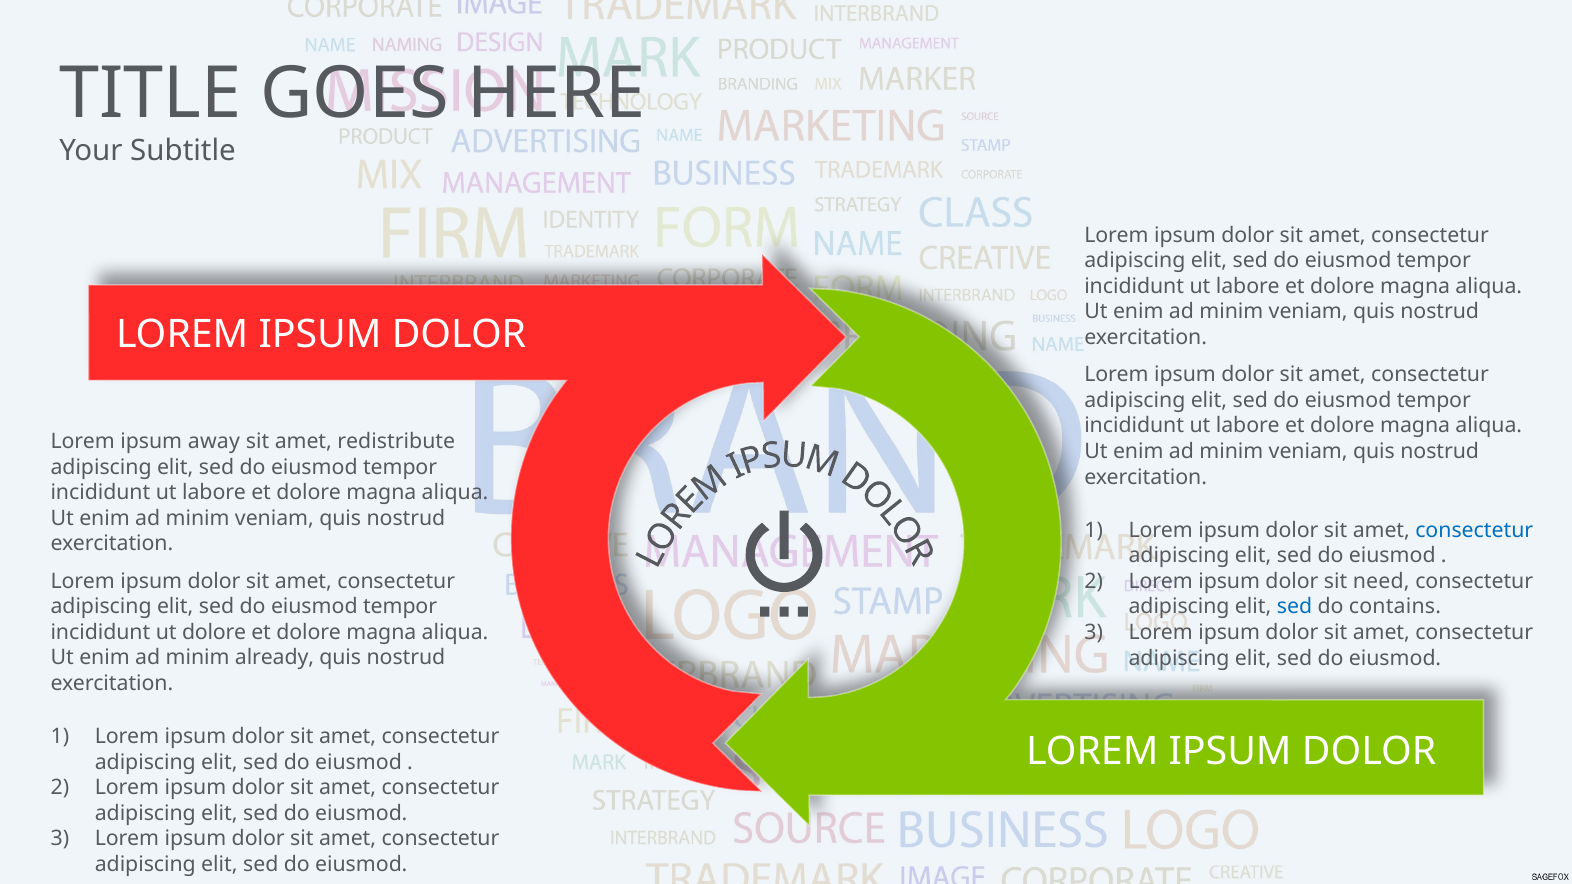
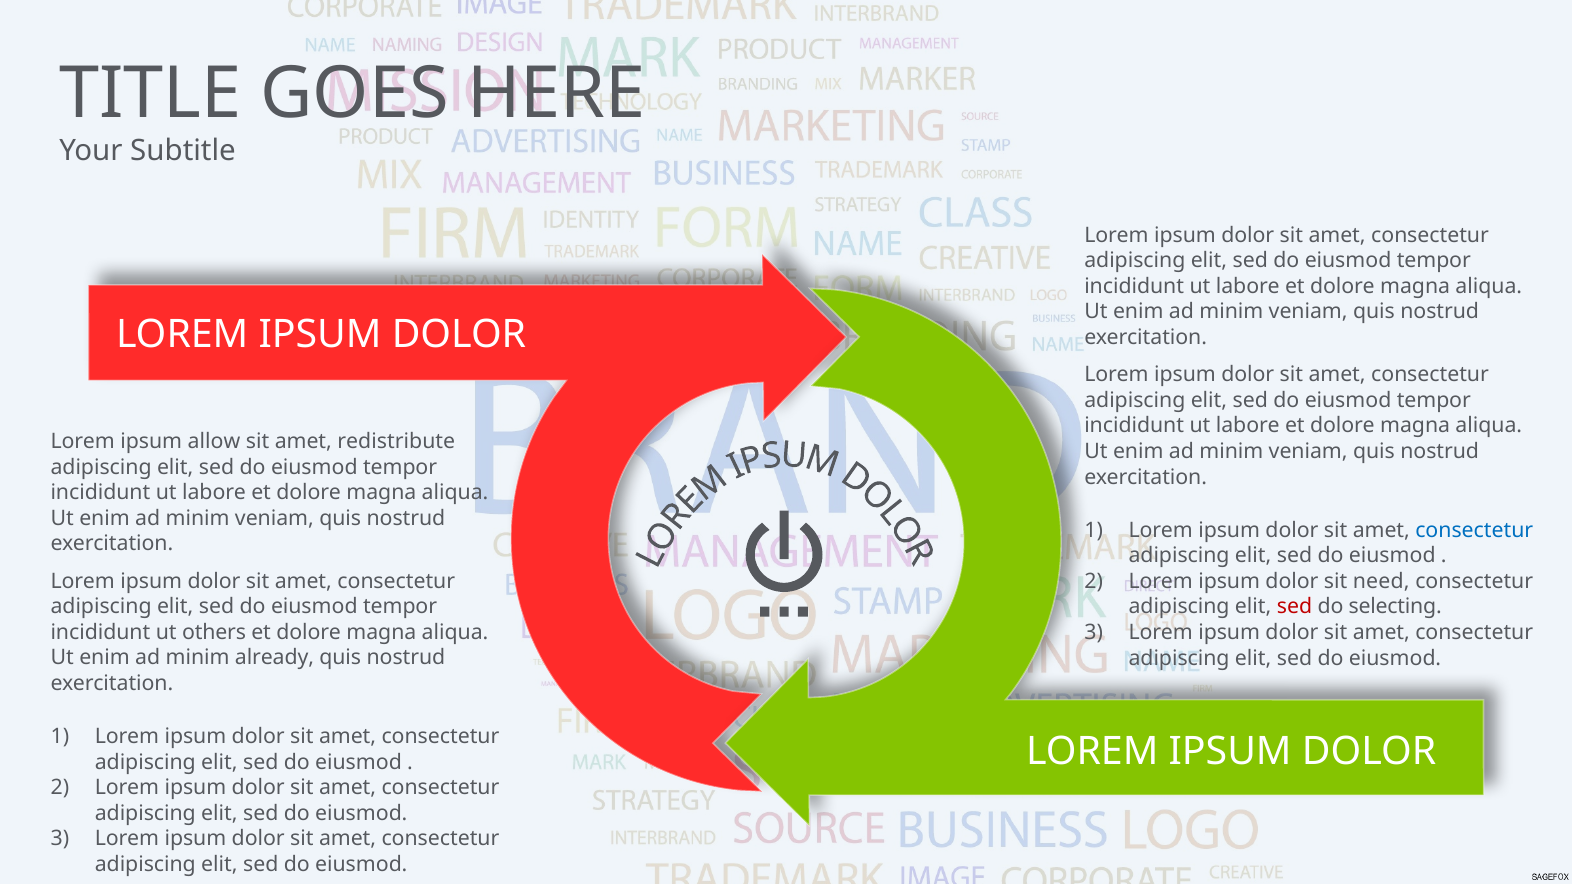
away: away -> allow (214, 442)
sed colour: blue -> red (1294, 607)
contains: contains -> selecting (1395, 607)
ut dolore: dolore -> others (214, 632)
